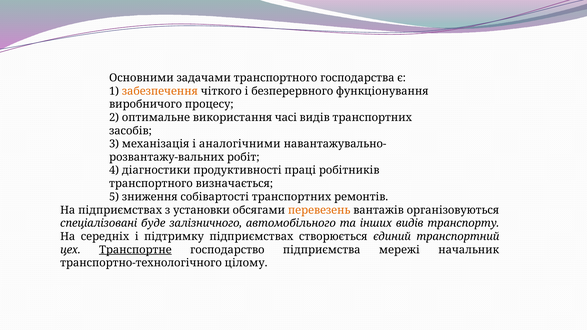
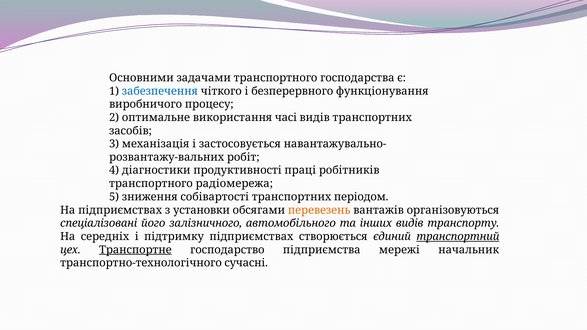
забезпечення colour: orange -> blue (160, 91)
аналогічними: аналогічними -> застосовується (240, 144)
визначається: визначається -> радіомережа (234, 184)
ремонтів: ремонтів -> періодом (361, 197)
буде: буде -> його (153, 223)
транспортний underline: none -> present (458, 237)
цілому: цілому -> сучасні (246, 263)
